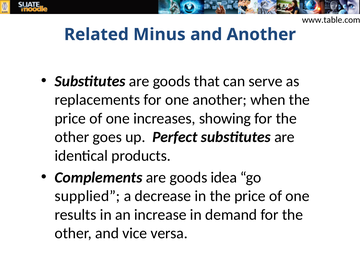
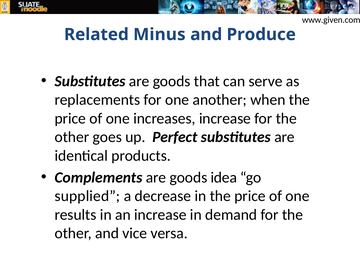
www.table.com: www.table.com -> www.given.com (331, 20)
and Another: Another -> Produce (261, 34)
increases showing: showing -> increase (225, 118)
